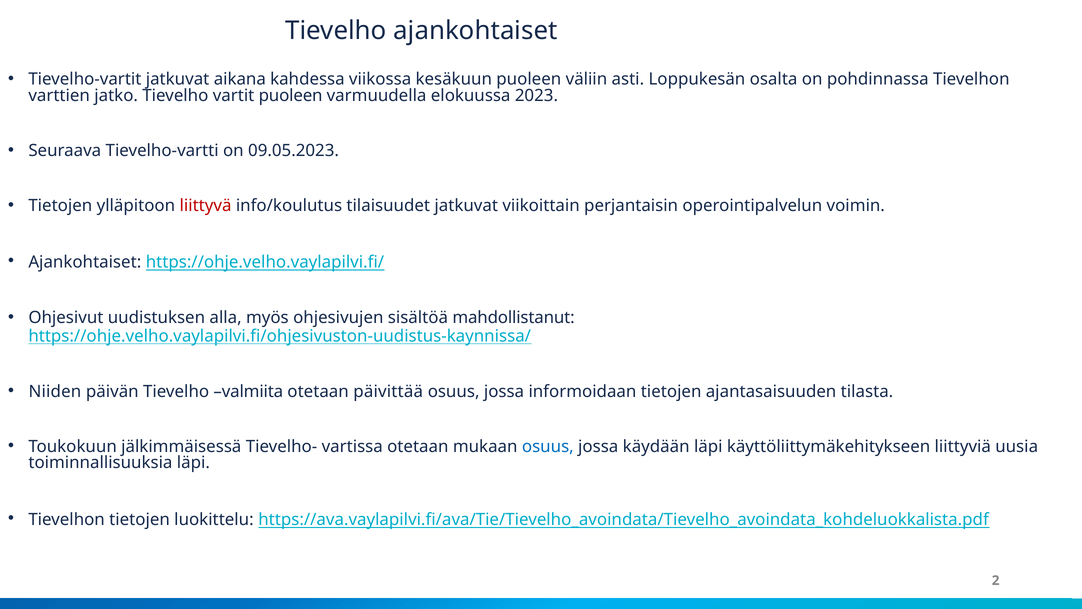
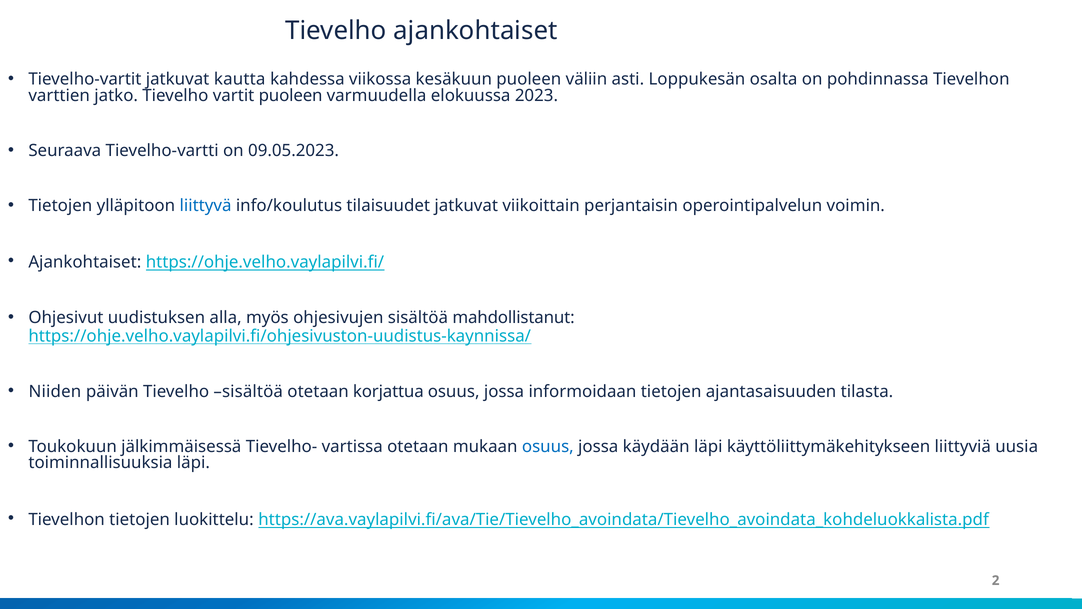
aikana: aikana -> kautta (240, 79)
liittyvä colour: red -> blue (206, 205)
Tievelho valmiita: valmiita -> sisältöä (248, 391)
päivittää: päivittää -> korjattua (388, 391)
